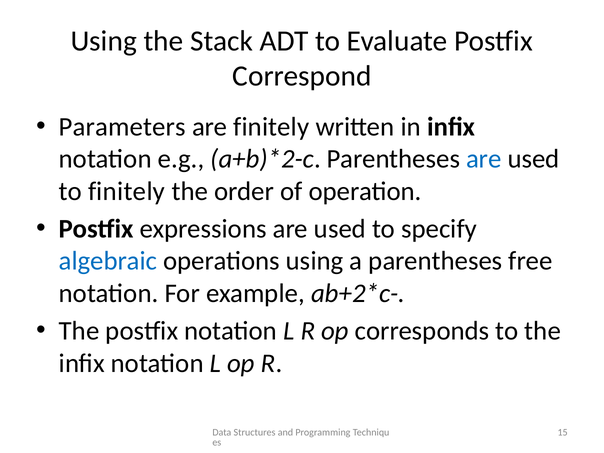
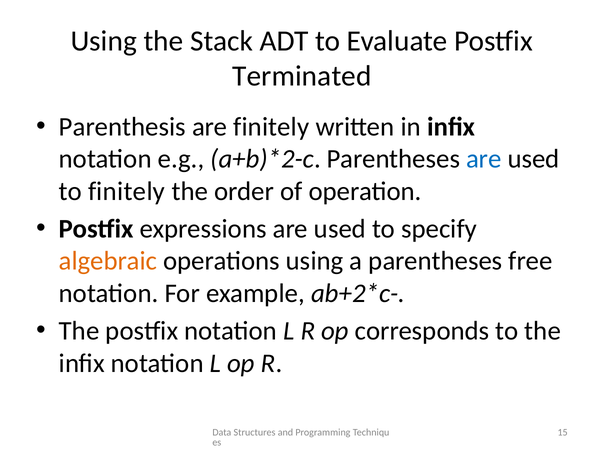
Correspond: Correspond -> Terminated (302, 76)
Parameters: Parameters -> Parenthesis (122, 127)
algebraic colour: blue -> orange (108, 261)
